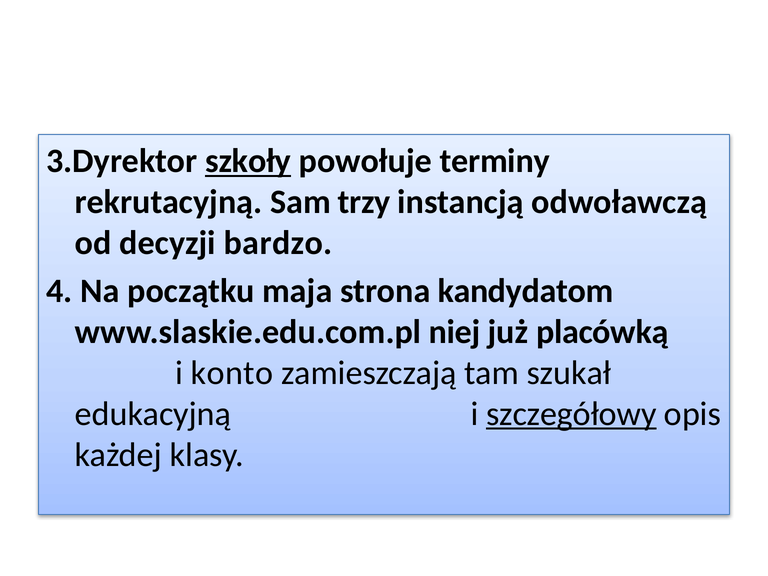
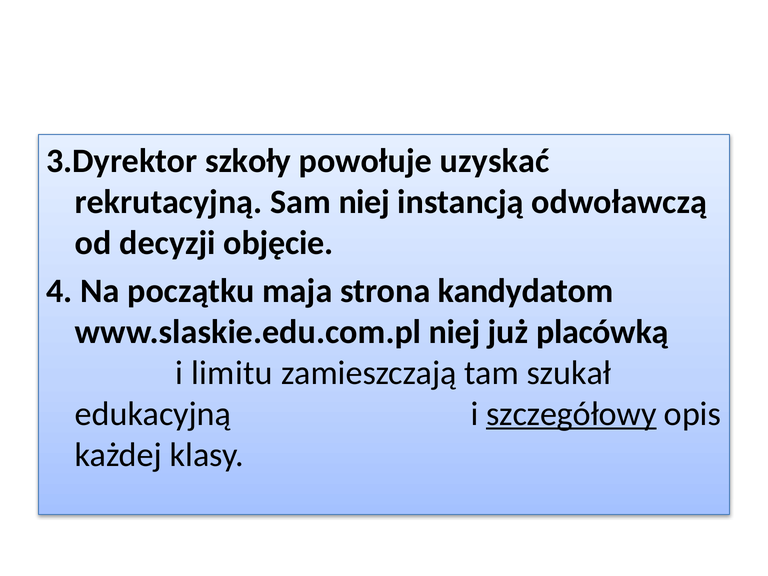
szkoły underline: present -> none (248, 161)
terminy: terminy -> uzyskać (495, 161)
Sam trzy: trzy -> niej (364, 202)
bardzo: bardzo -> objęcie (278, 243)
konto: konto -> limitu (232, 373)
